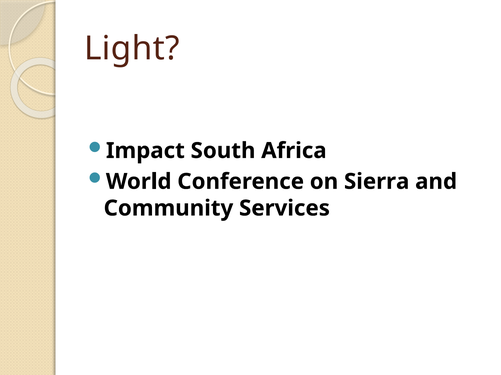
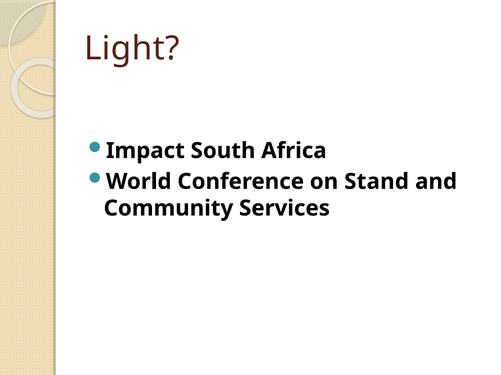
Sierra: Sierra -> Stand (377, 182)
